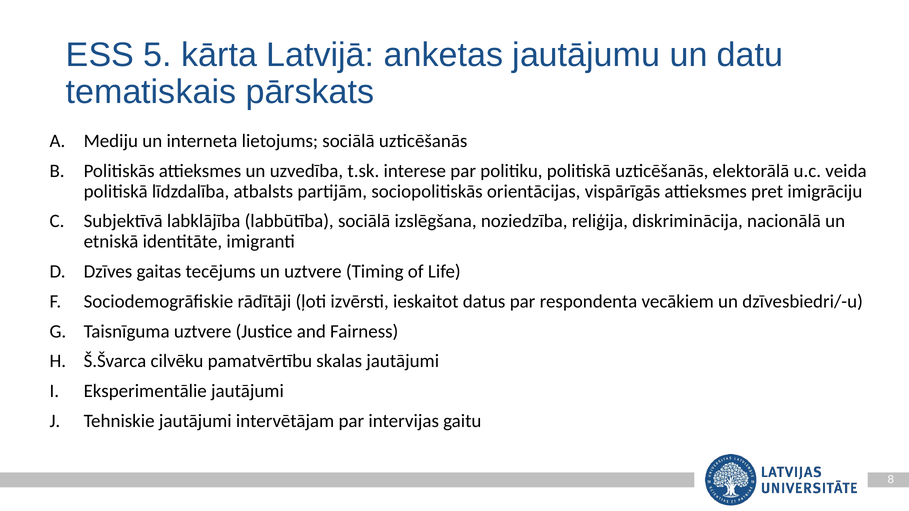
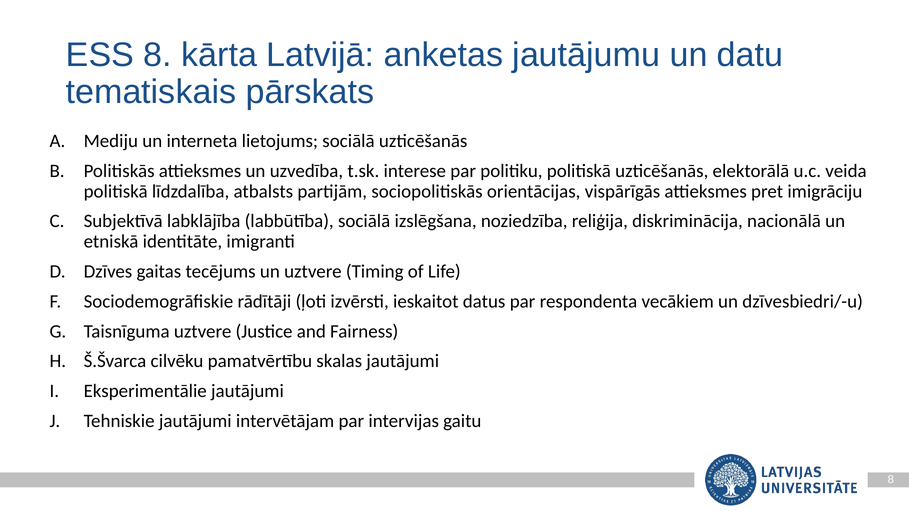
ESS 5: 5 -> 8 (158, 55)
